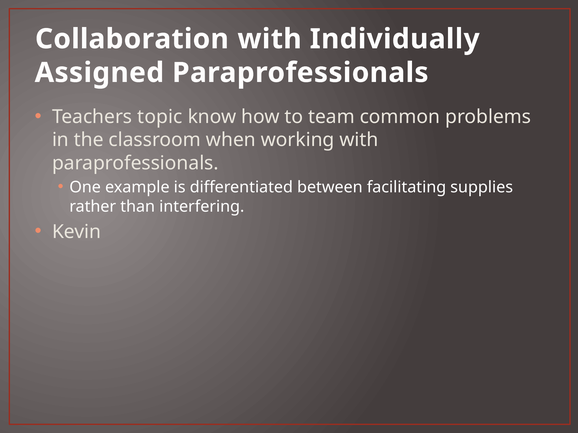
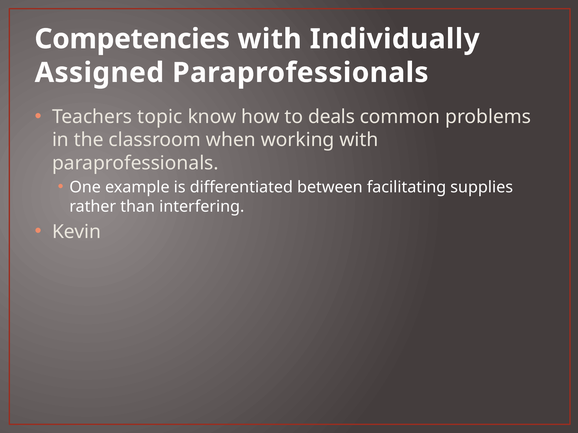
Collaboration: Collaboration -> Competencies (132, 39)
team: team -> deals (332, 117)
